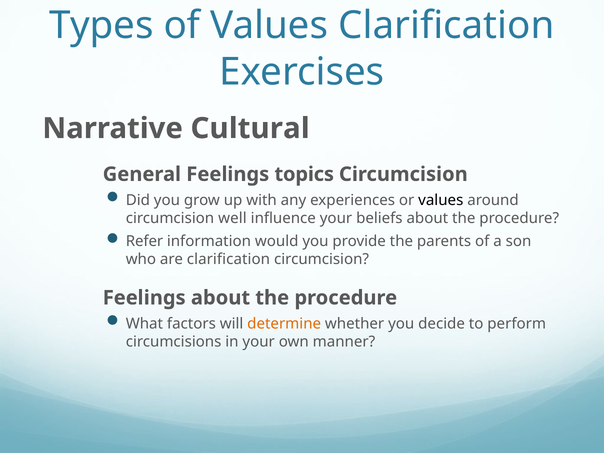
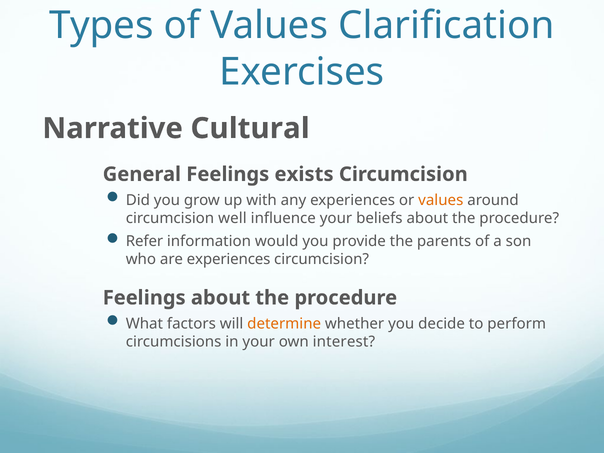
topics: topics -> exists (304, 174)
values colour: black -> orange (441, 200)
are clarification: clarification -> experiences (229, 259)
manner: manner -> interest (344, 342)
